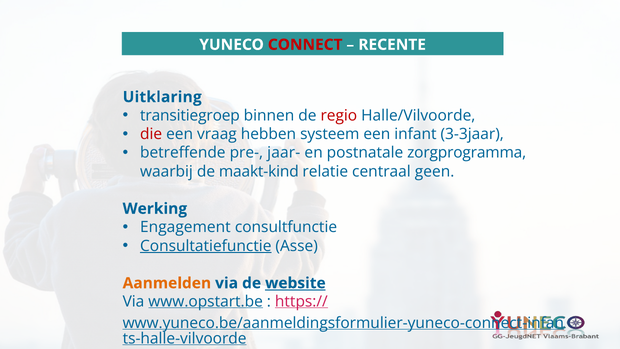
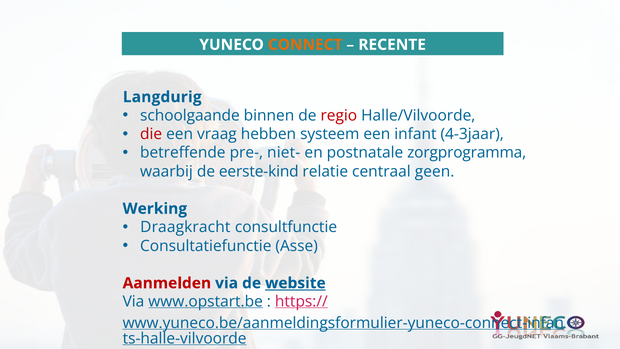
CONNECT colour: red -> orange (305, 45)
Uitklaring: Uitklaring -> Langdurig (162, 97)
transitiegroep: transitiegroep -> schoolgaande (190, 116)
3-3jaar: 3-3jaar -> 4-3jaar (472, 134)
jaar-: jaar- -> niet- (284, 153)
maakt-kind: maakt-kind -> eerste-kind (259, 171)
Engagement: Engagement -> Draagkracht (185, 227)
Consultatiefunctie underline: present -> none (206, 246)
Aanmelden colour: orange -> red (167, 283)
